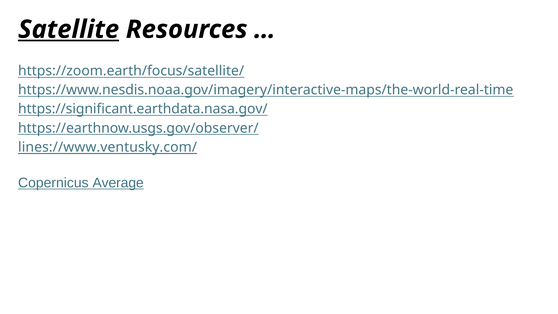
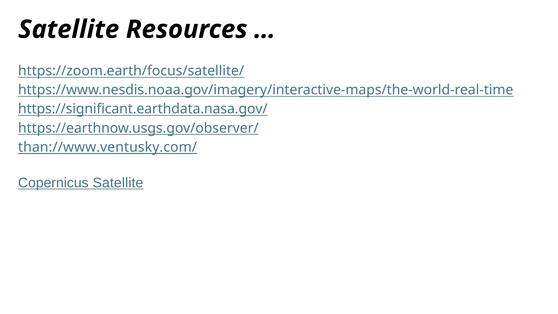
Satellite underline: present -> none (69, 29)
lines://www.ventusky.com/: lines://www.ventusky.com/ -> than://www.ventusky.com/ (108, 147)
Copernicus Average: Average -> Satellite (118, 183)
